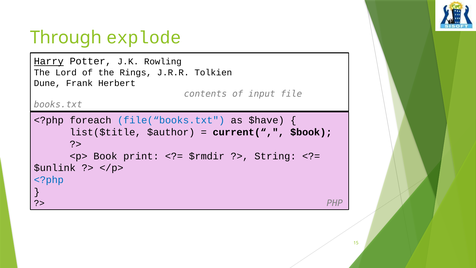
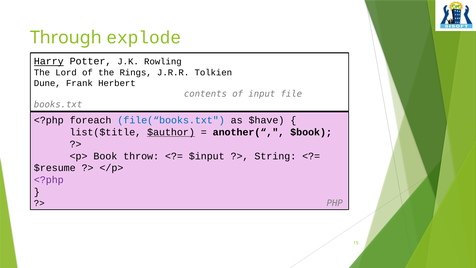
$author underline: none -> present (171, 132)
current(“: current(“ -> another(“ (248, 132)
print: print -> throw (141, 156)
$rmdir: $rmdir -> $input (207, 156)
$unlink: $unlink -> $resume (55, 168)
<?php colour: blue -> purple (49, 180)
